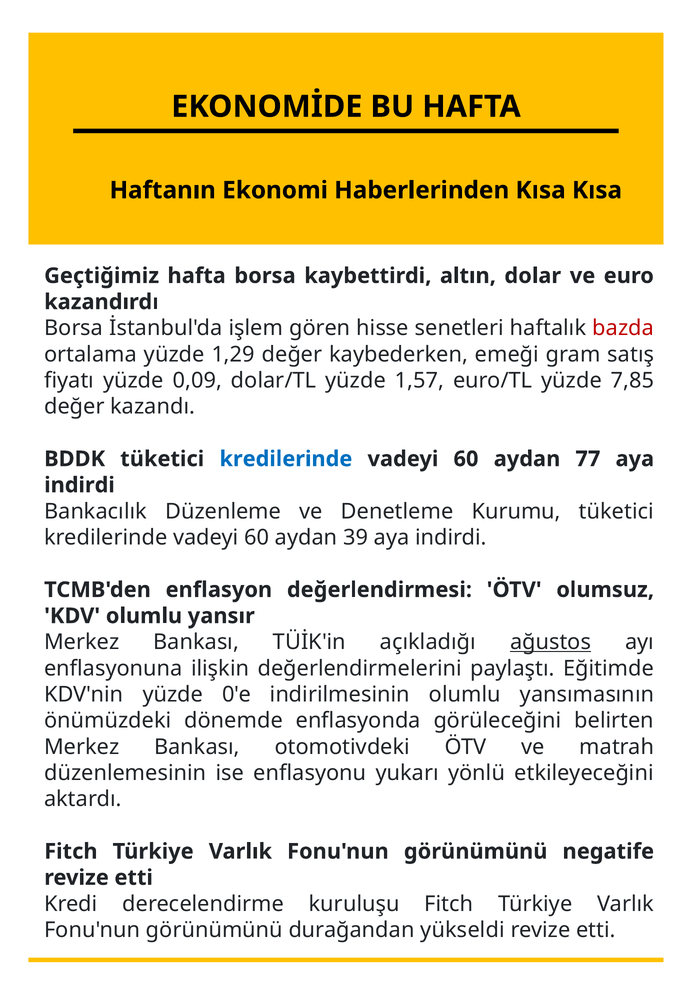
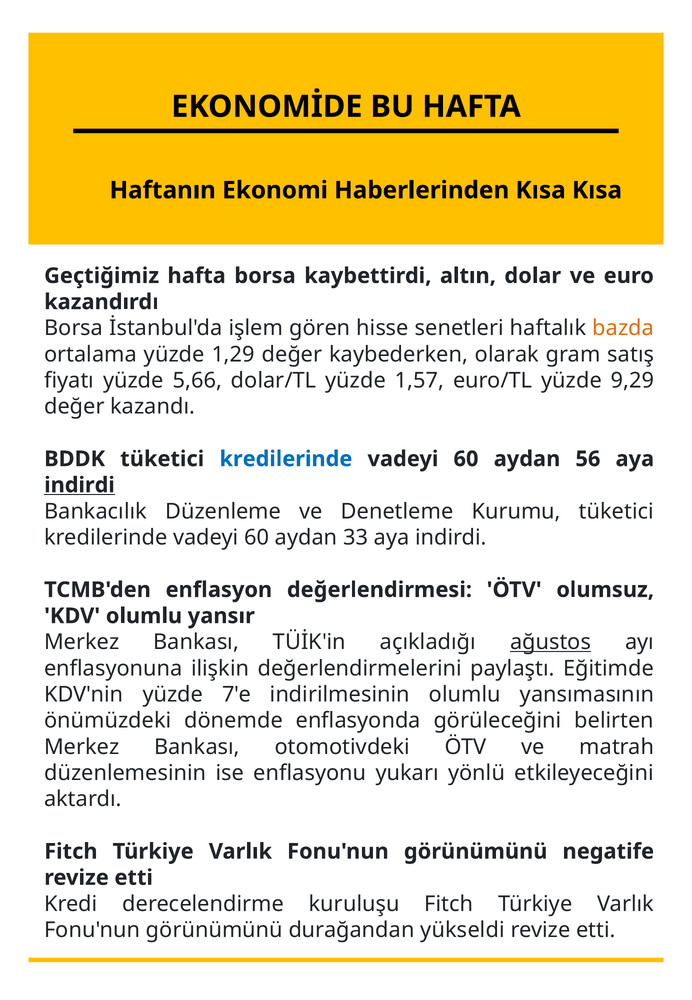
bazda colour: red -> orange (623, 328)
emeği: emeği -> olarak (507, 354)
0,09: 0,09 -> 5,66 (197, 380)
7,85: 7,85 -> 9,29 (632, 380)
77: 77 -> 56 (588, 459)
indirdi underline: none -> present (80, 485)
39: 39 -> 33 (356, 537)
0'e: 0'e -> 7'e (237, 694)
